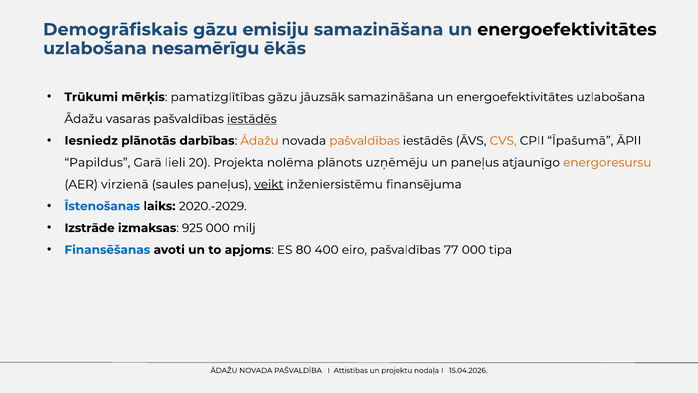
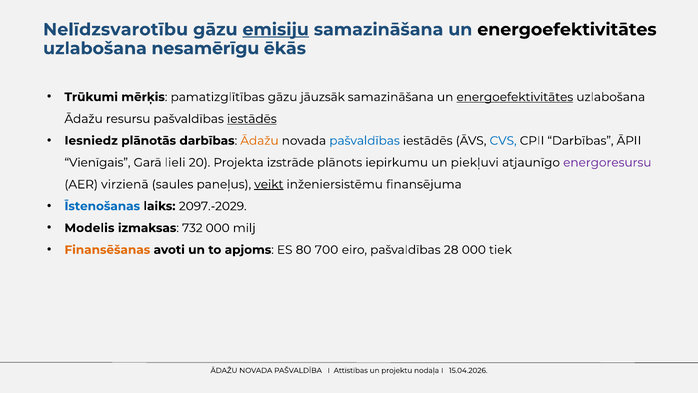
Demogrāfiskais: Demogrāfiskais -> Nelīdzsvarotību (116, 30)
emisiju underline: none -> present (276, 30)
energoefektivitātes underline: none -> present (515, 97)
vasaras: vasaras -> resursu (128, 119)
pašvaldības colour: orange -> blue (365, 141)
CVS colour: orange -> blue (503, 141)
CPII Īpašumā: Īpašumā -> Darbības (580, 141)
Papildus: Papildus -> Vienīgais (97, 162)
nolēma: nolēma -> izstrāde (290, 162)
uzņēmēju: uzņēmēju -> iepirkumu (397, 162)
un paneļus: paneļus -> piekļuvi (475, 162)
energoresursu colour: orange -> purple (607, 162)
2020.-2029: 2020.-2029 -> 2097.-2029 (213, 206)
Izstrāde: Izstrāde -> Modelis (89, 228)
925: 925 -> 732 (192, 228)
Finansēšanas colour: blue -> orange (107, 250)
400: 400 -> 700 (327, 250)
77: 77 -> 28 (451, 250)
tipa: tipa -> tiek (500, 250)
